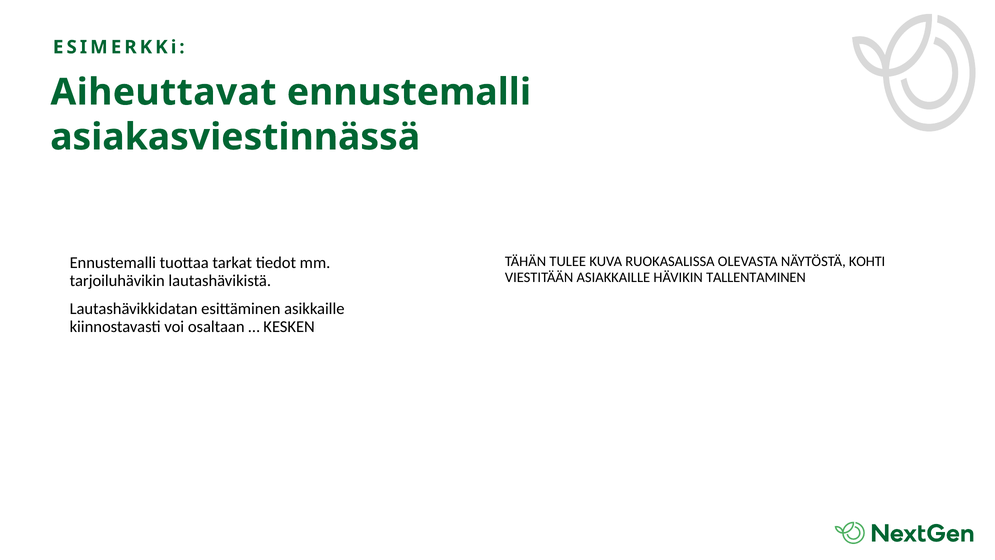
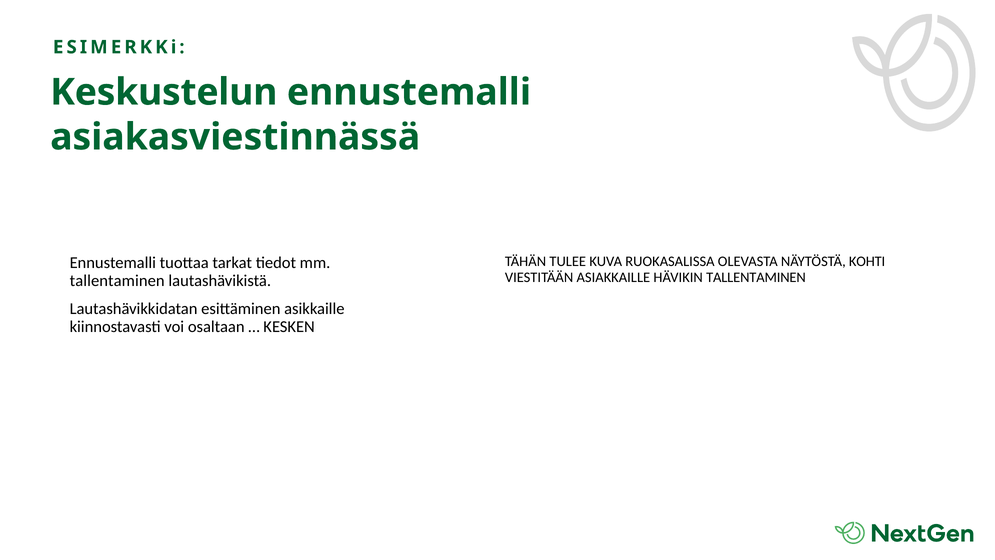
Aiheuttavat: Aiheuttavat -> Keskustelun (164, 92)
tarjoiluhävikin: tarjoiluhävikin -> tallentaminen (117, 280)
